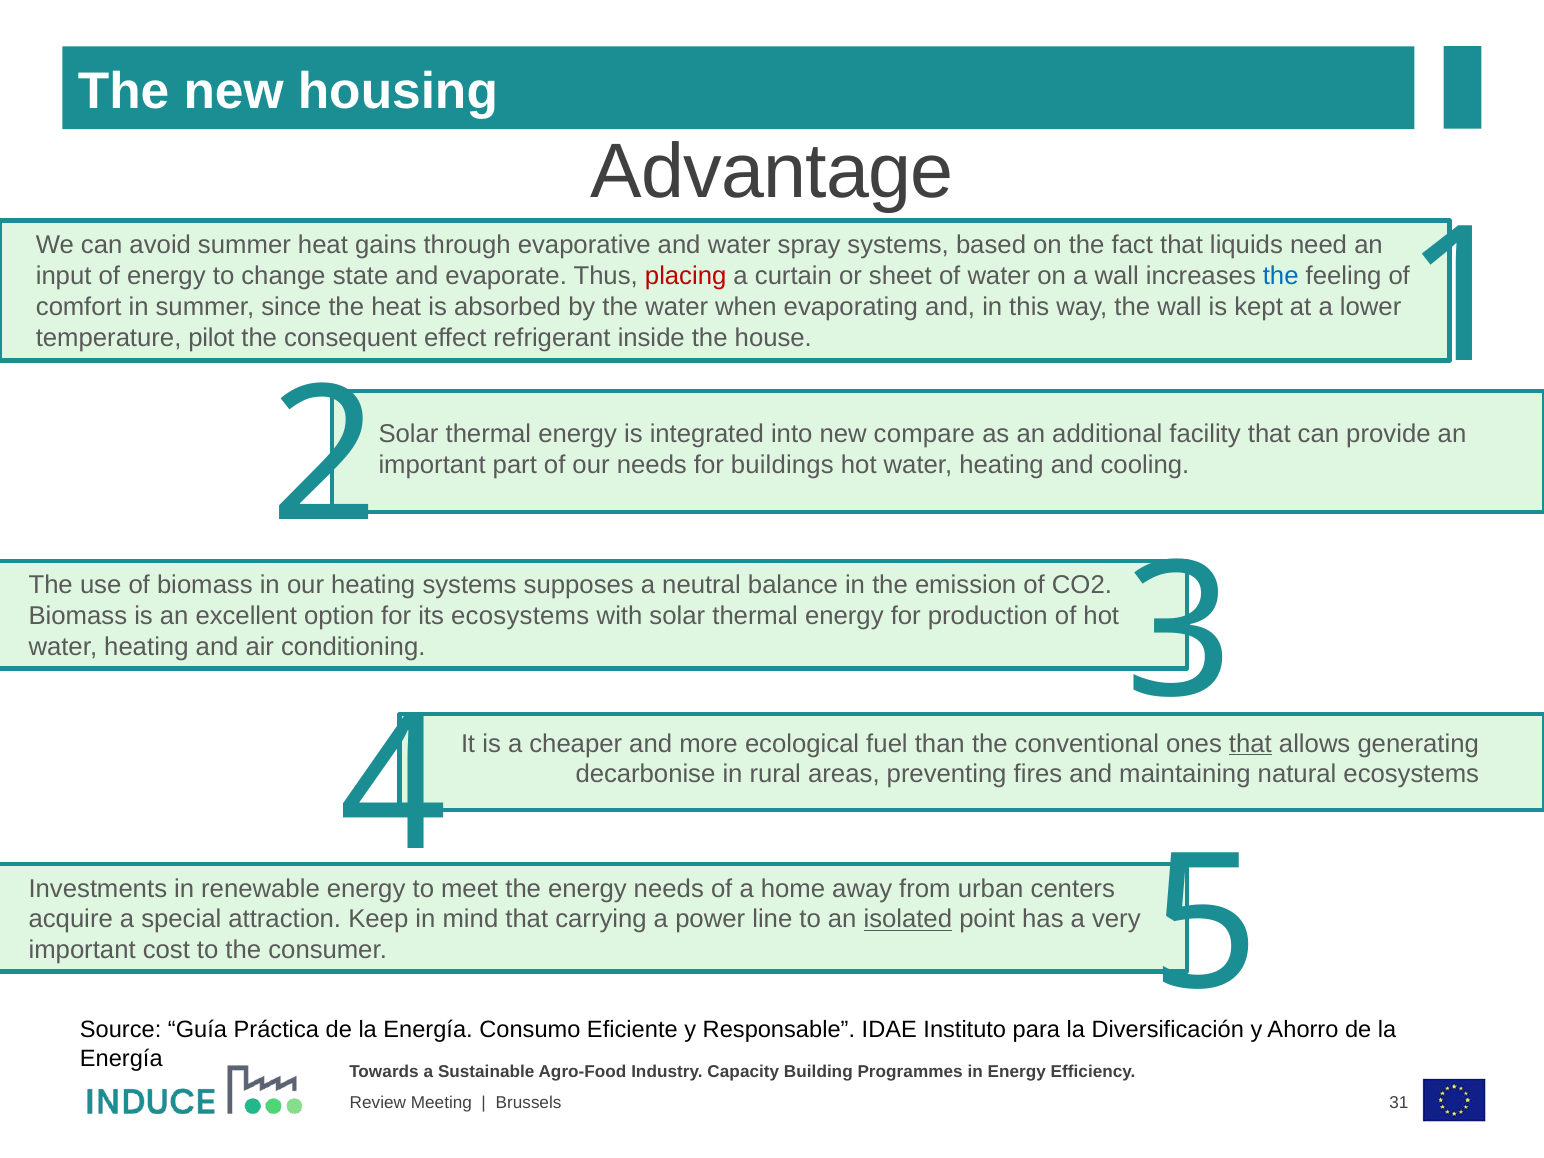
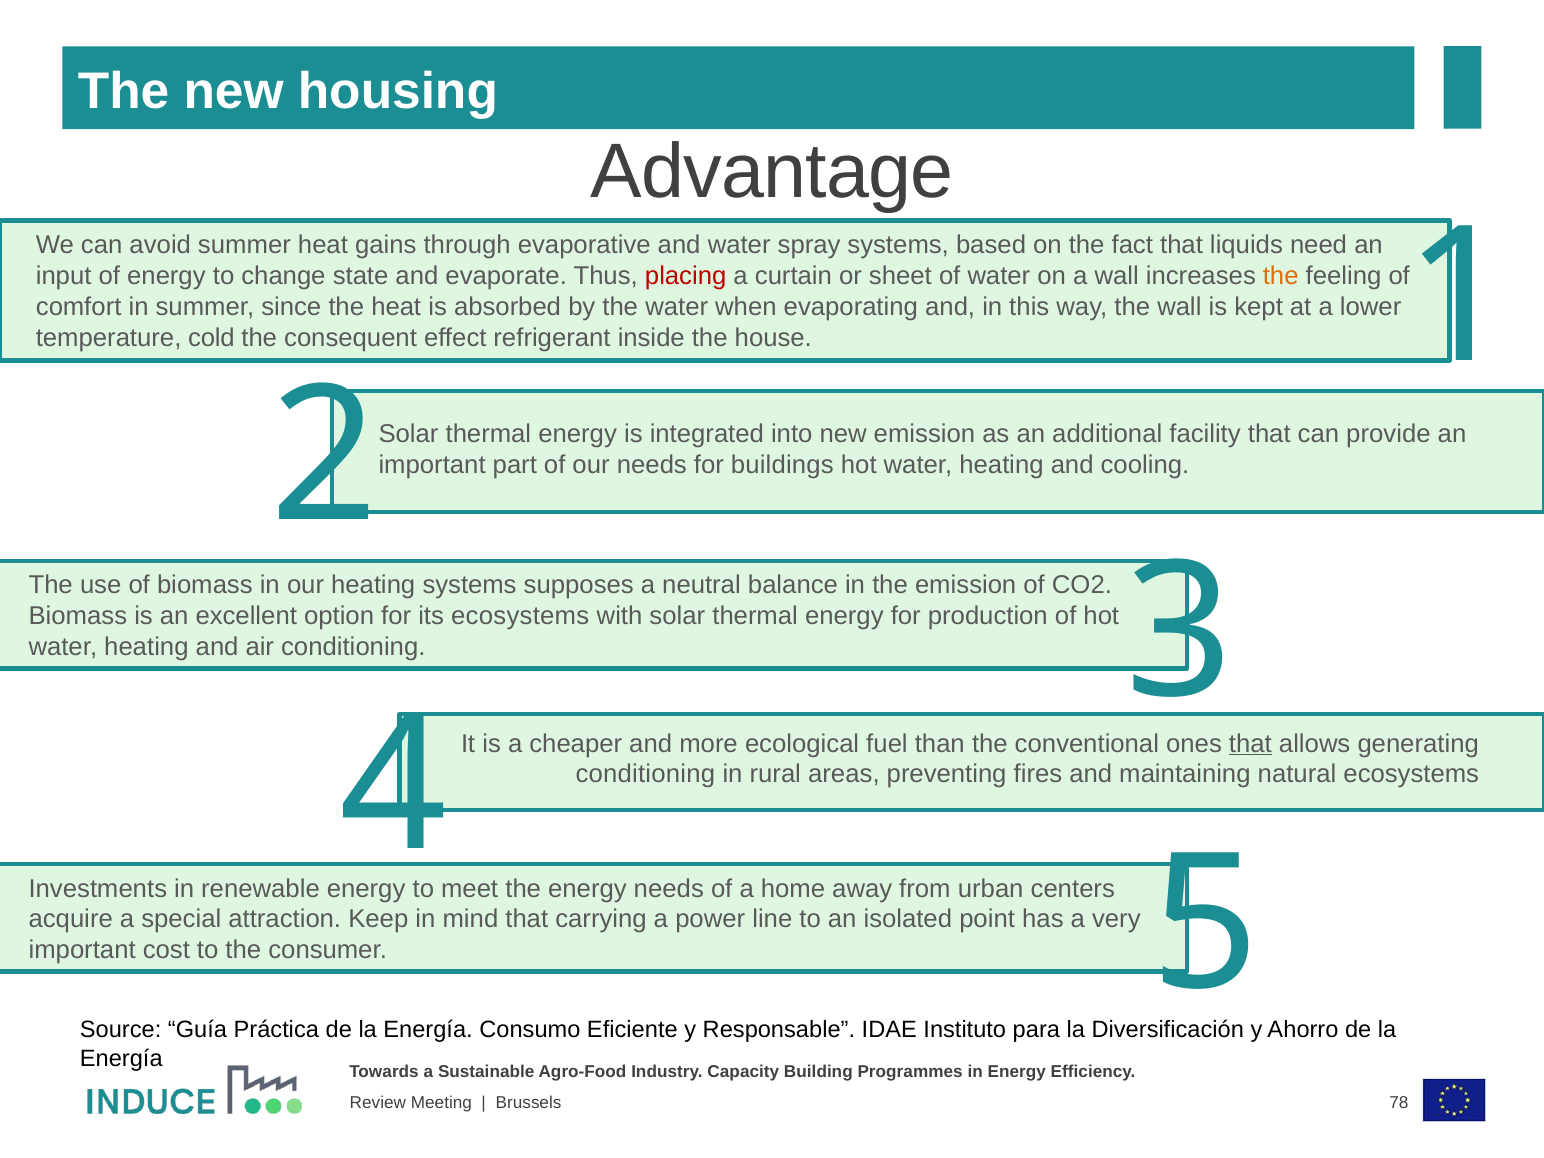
the colour: blue -> orange (1281, 276)
pilot: pilot -> cold (211, 338)
new compare: compare -> emission (924, 434)
decarbonise: decarbonise -> conditioning (645, 774)
isolated underline: present -> none (908, 919)
31: 31 -> 78 (1399, 1103)
